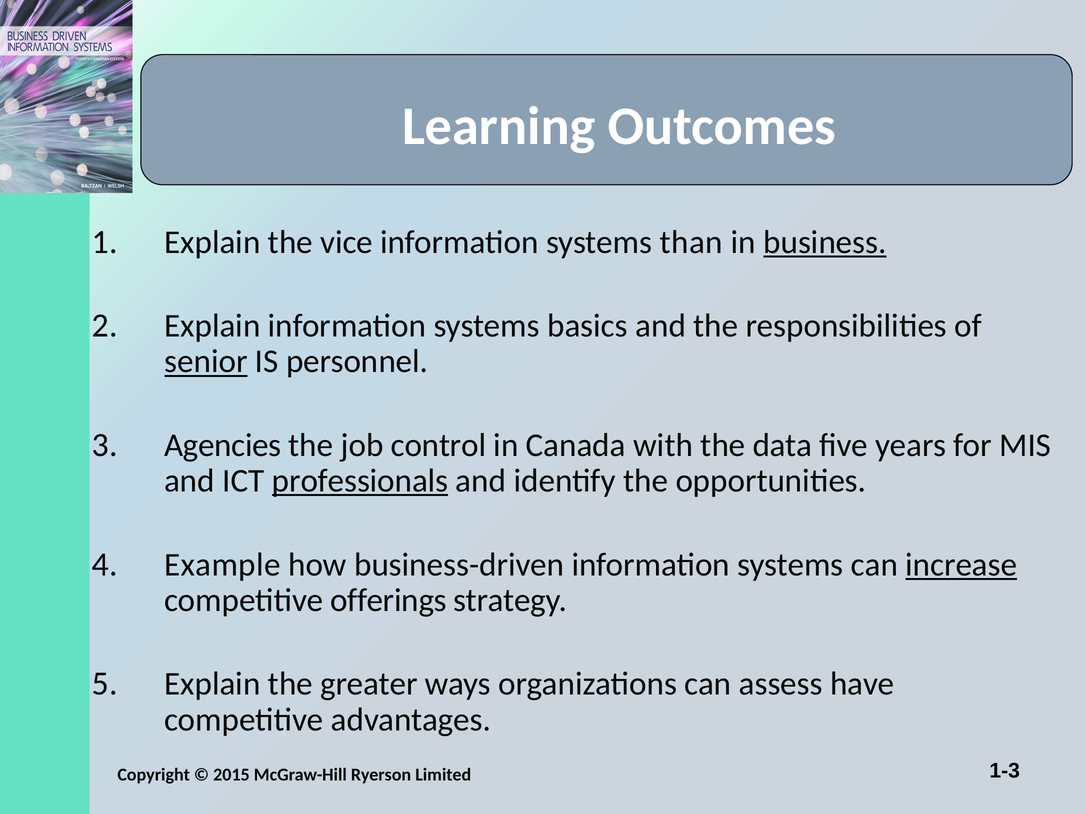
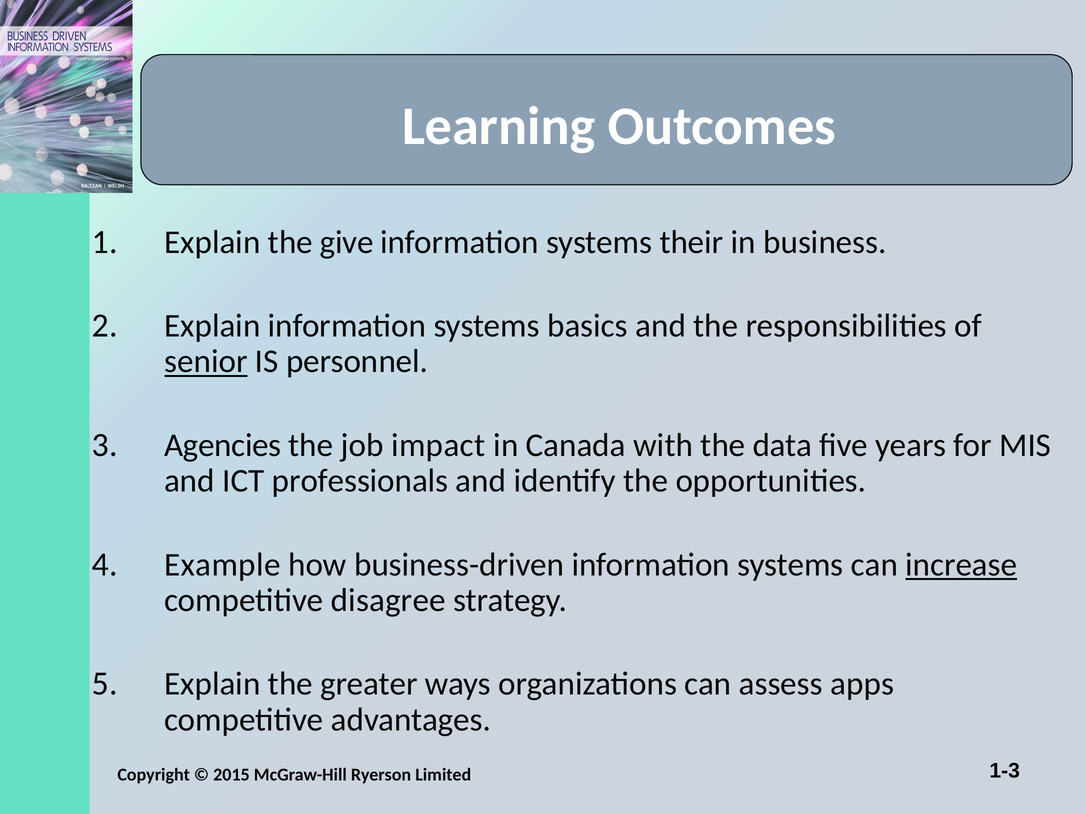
vice: vice -> give (347, 242)
than: than -> their (692, 242)
business underline: present -> none (825, 242)
control: control -> impact (438, 445)
professionals underline: present -> none (360, 481)
offerings: offerings -> disagree (388, 600)
have: have -> apps (862, 684)
